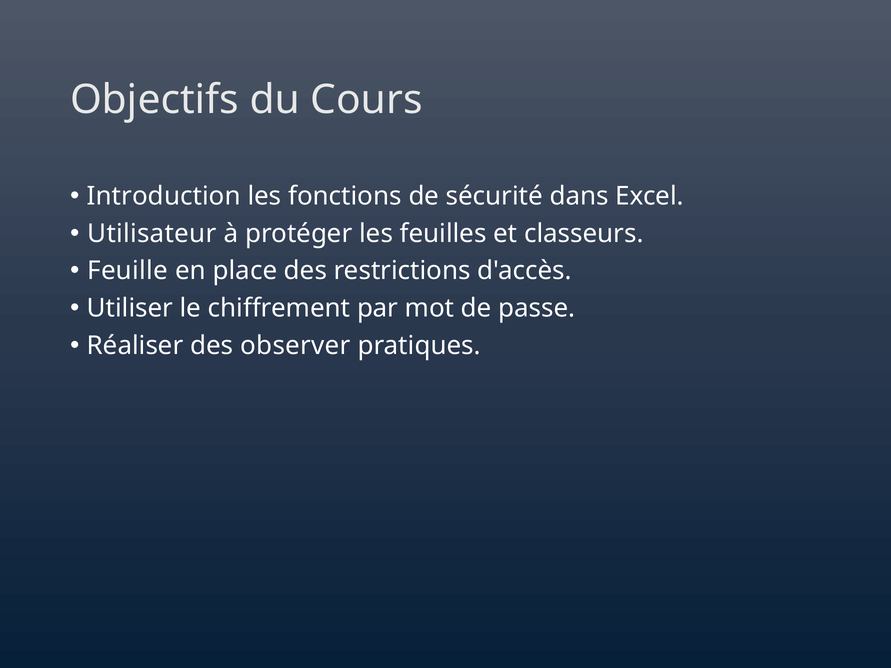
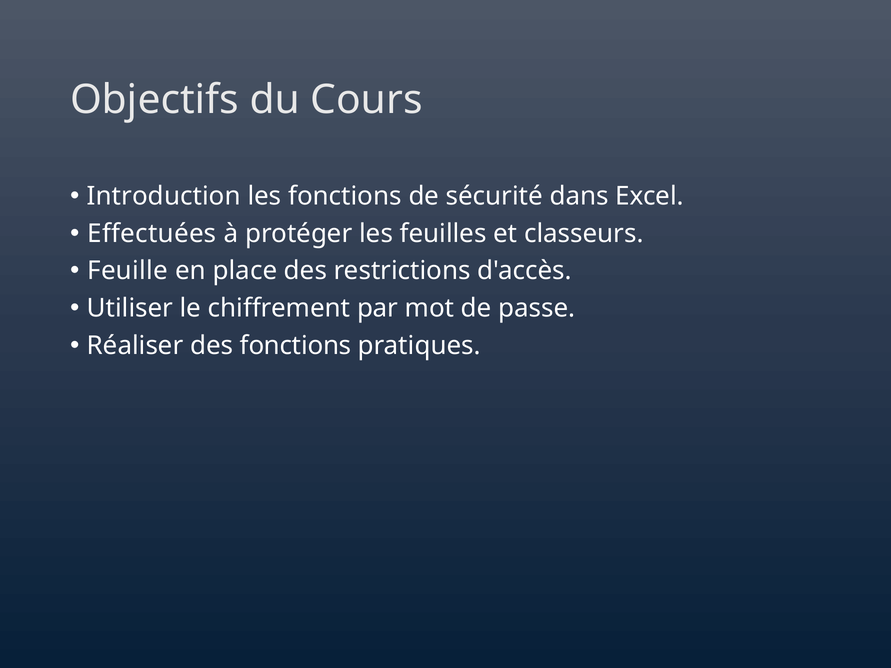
Utilisateur: Utilisateur -> Effectuées (152, 234)
des observer: observer -> fonctions (296, 346)
